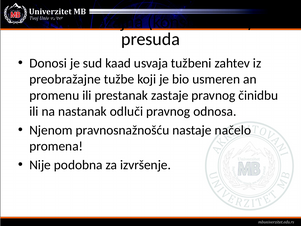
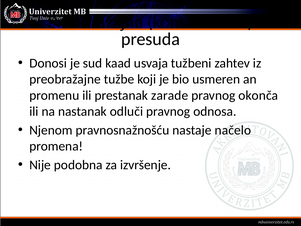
zastaje: zastaje -> zarade (170, 95)
činidbu: činidbu -> okonča (258, 95)
